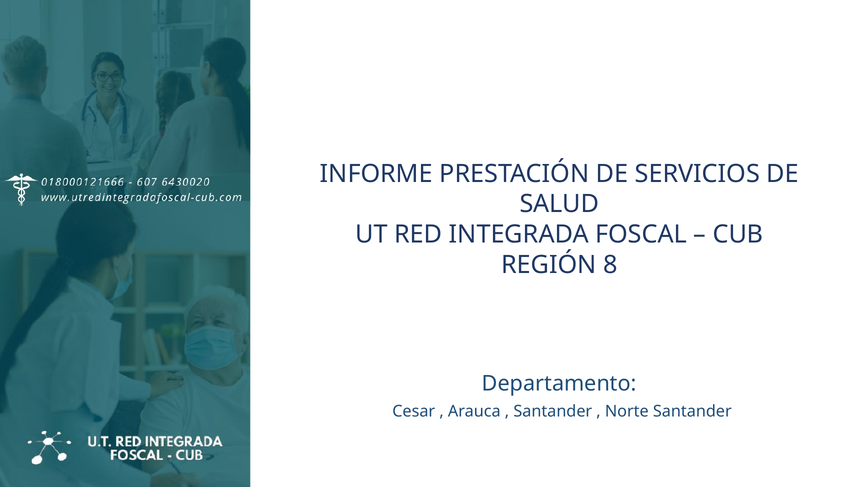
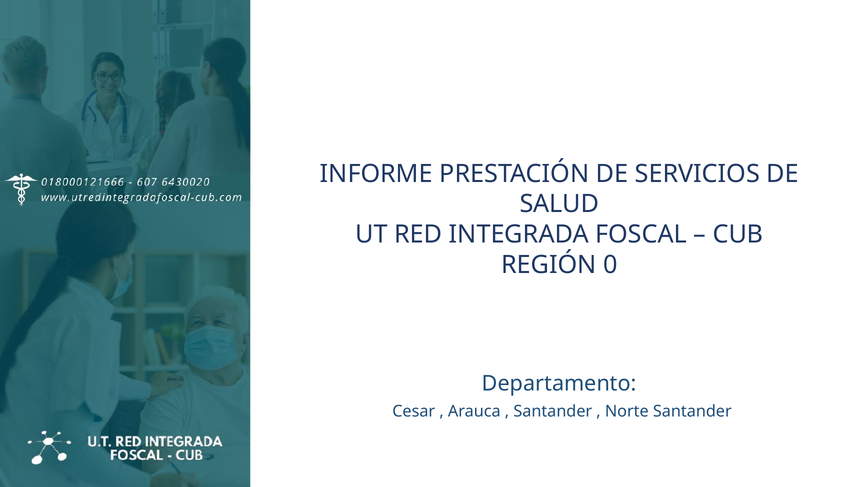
8: 8 -> 0 (610, 264)
